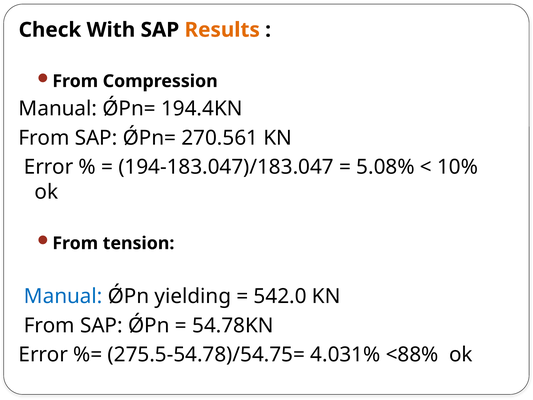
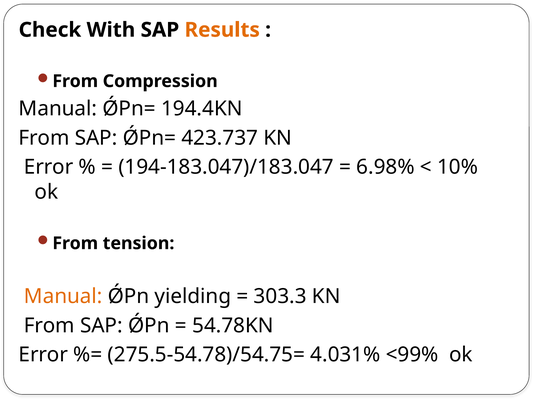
270.561: 270.561 -> 423.737 (220, 138)
5.08%: 5.08% -> 6.98% (385, 167)
Manual colour: blue -> orange (63, 296)
542.0: 542.0 -> 303.3 (280, 296)
<88%: <88% -> <99% (412, 355)
